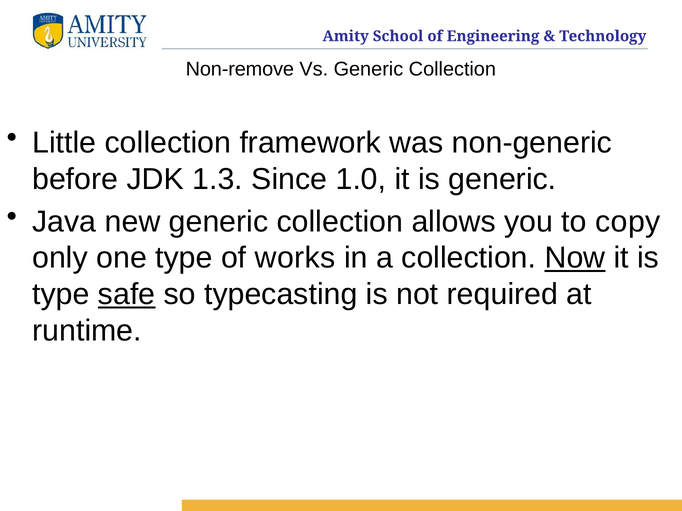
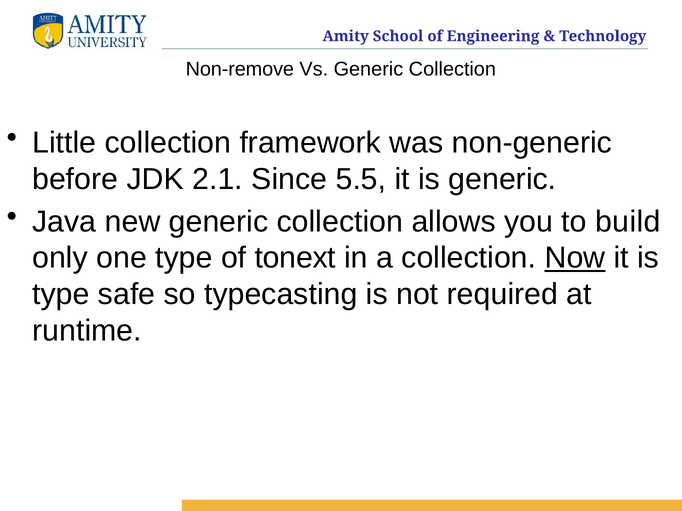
1.3: 1.3 -> 2.1 (218, 179)
1.0: 1.0 -> 5.5 (361, 179)
copy: copy -> build (628, 222)
works: works -> tonext (295, 258)
safe underline: present -> none (127, 295)
